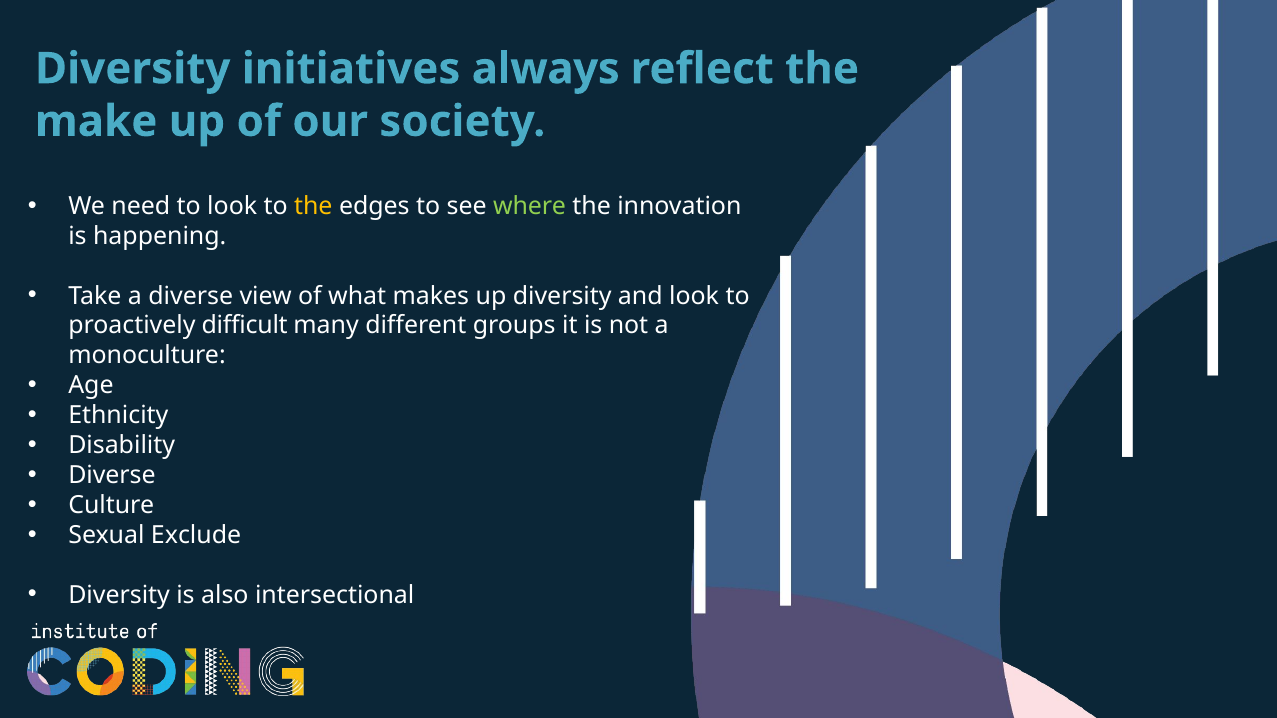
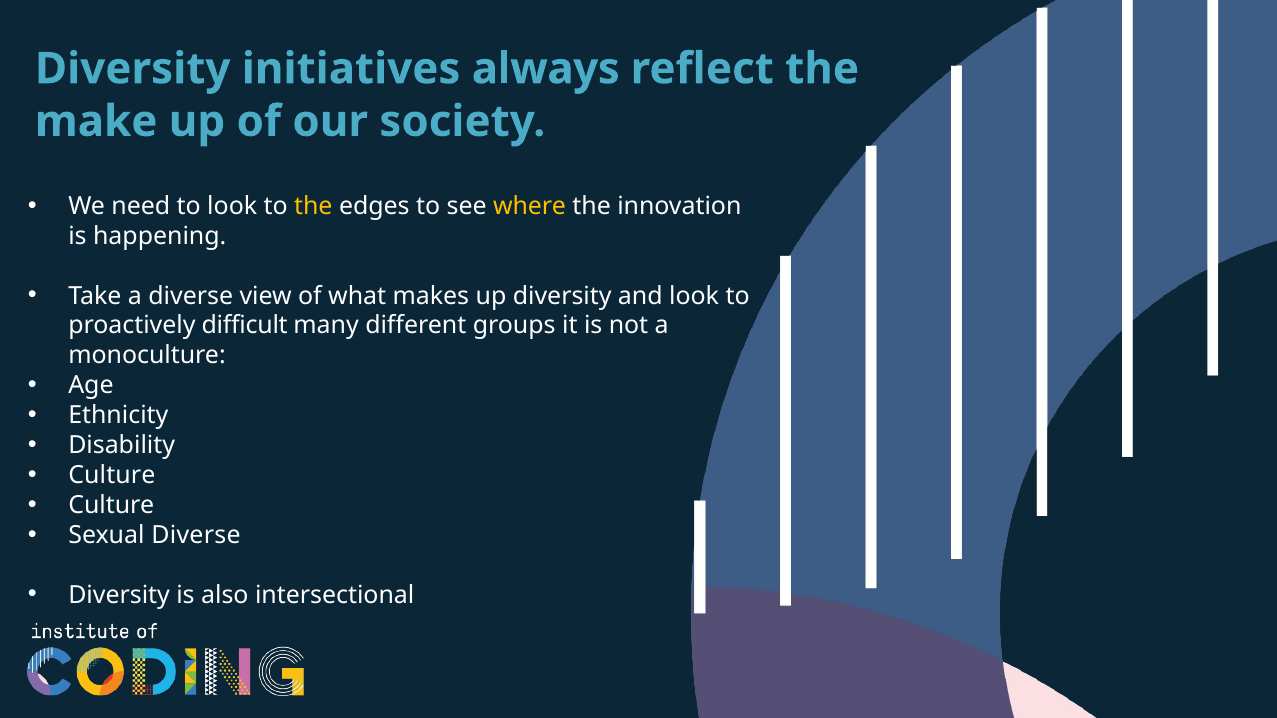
where colour: light green -> yellow (530, 206)
Diverse: Diverse -> Culture (112, 475)
Sexual Exclude: Exclude -> Diverse (196, 535)
